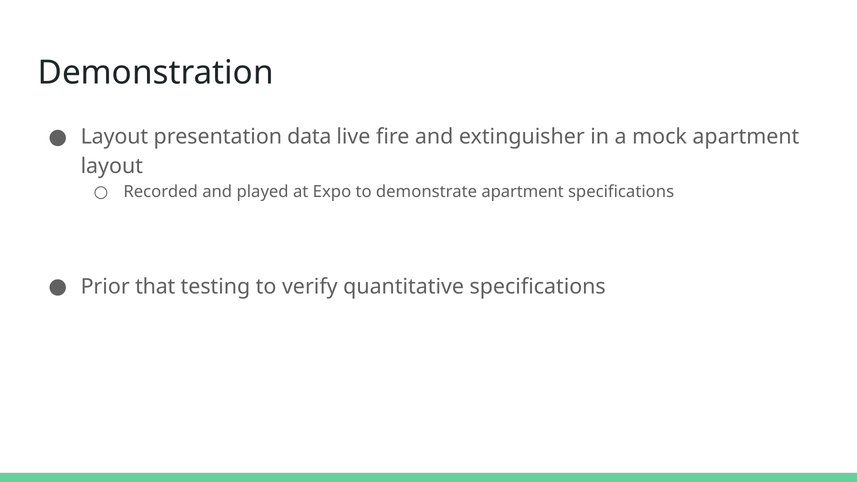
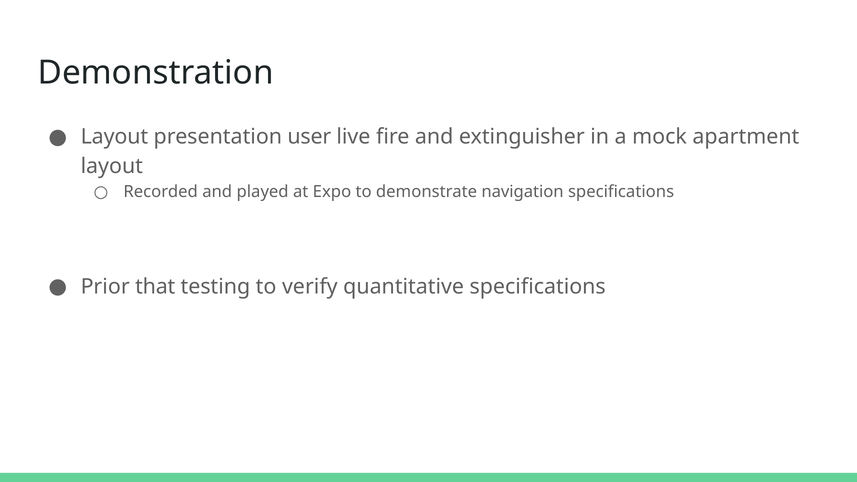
data: data -> user (309, 137)
demonstrate apartment: apartment -> navigation (523, 192)
